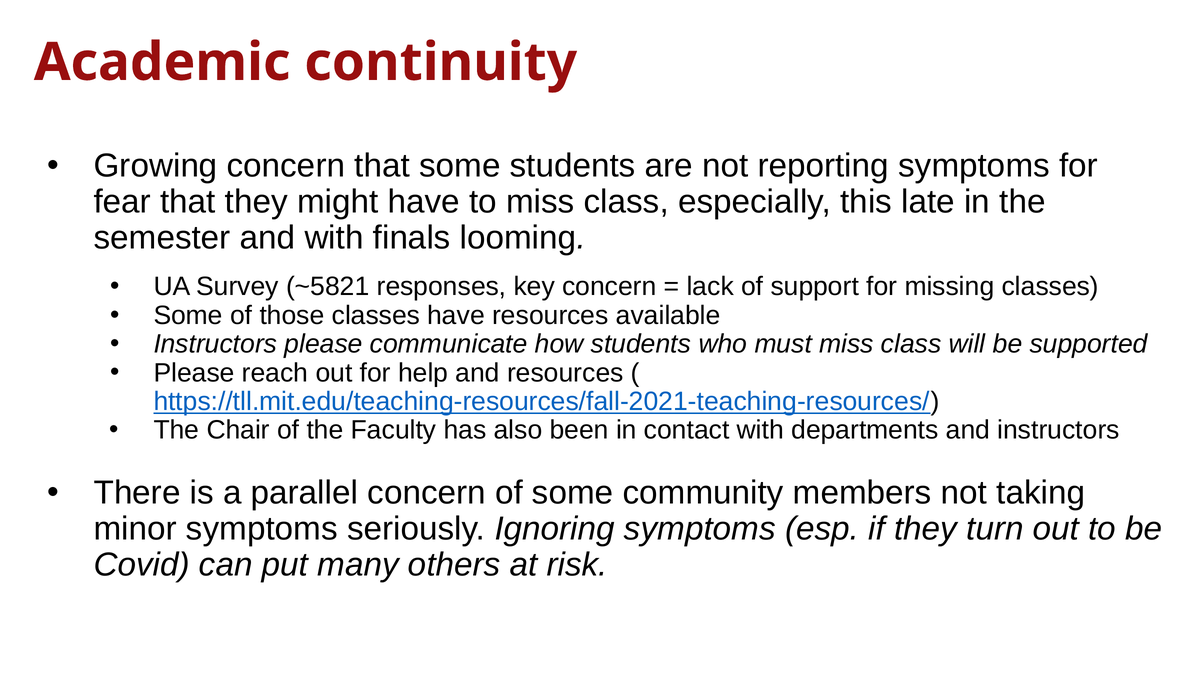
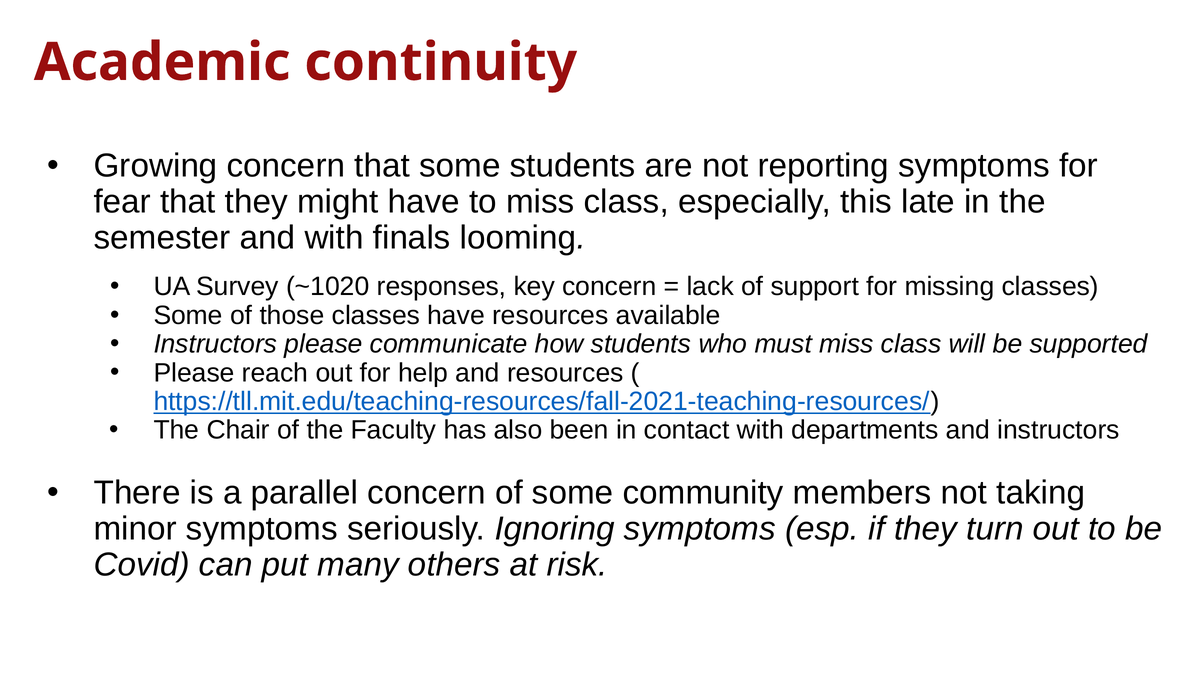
~5821: ~5821 -> ~1020 (328, 287)
